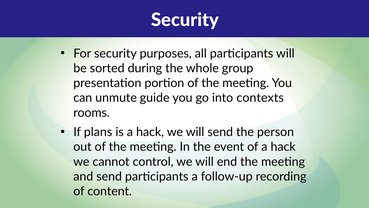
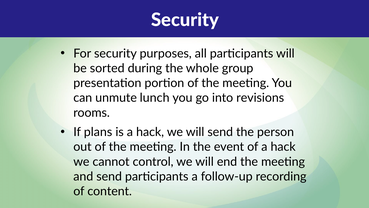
guide: guide -> lunch (155, 98)
contexts: contexts -> revisions (260, 98)
